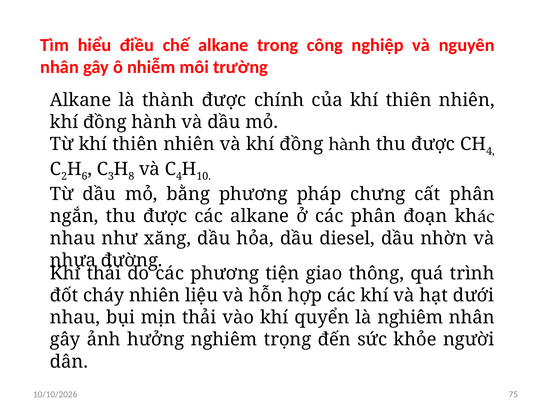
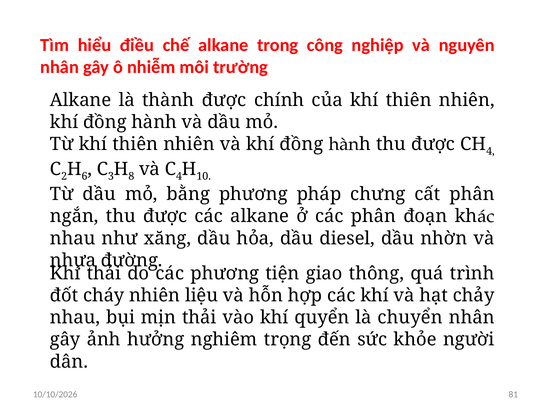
dưới: dưới -> chảy (474, 296)
là nghiêm: nghiêm -> chuyển (410, 318)
75: 75 -> 81 (513, 395)
